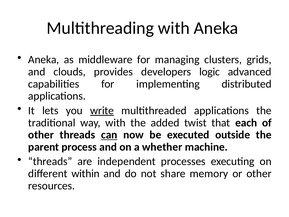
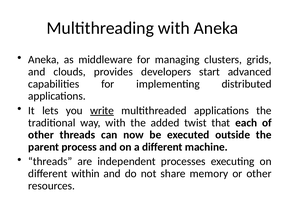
logic: logic -> start (210, 72)
can underline: present -> none (109, 135)
a whether: whether -> different (162, 147)
